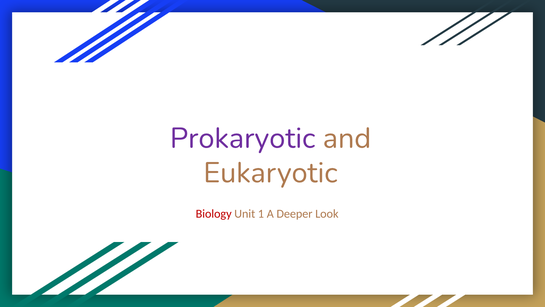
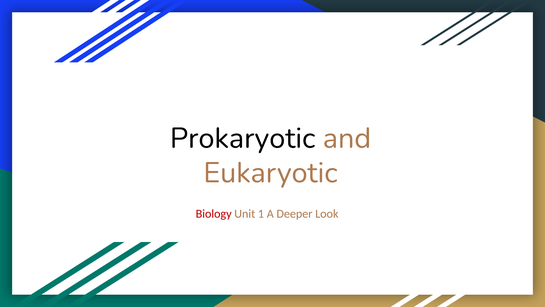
Prokaryotic colour: purple -> black (243, 138)
